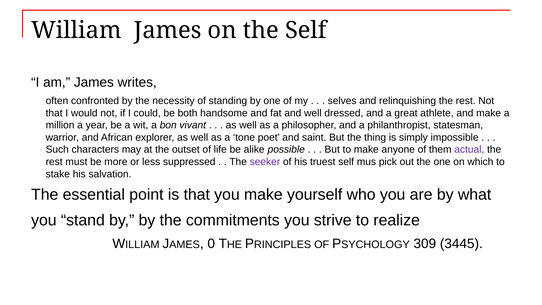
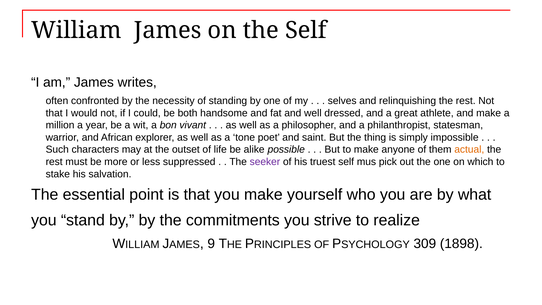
actual colour: purple -> orange (469, 150)
0: 0 -> 9 (211, 243)
3445: 3445 -> 1898 (461, 243)
